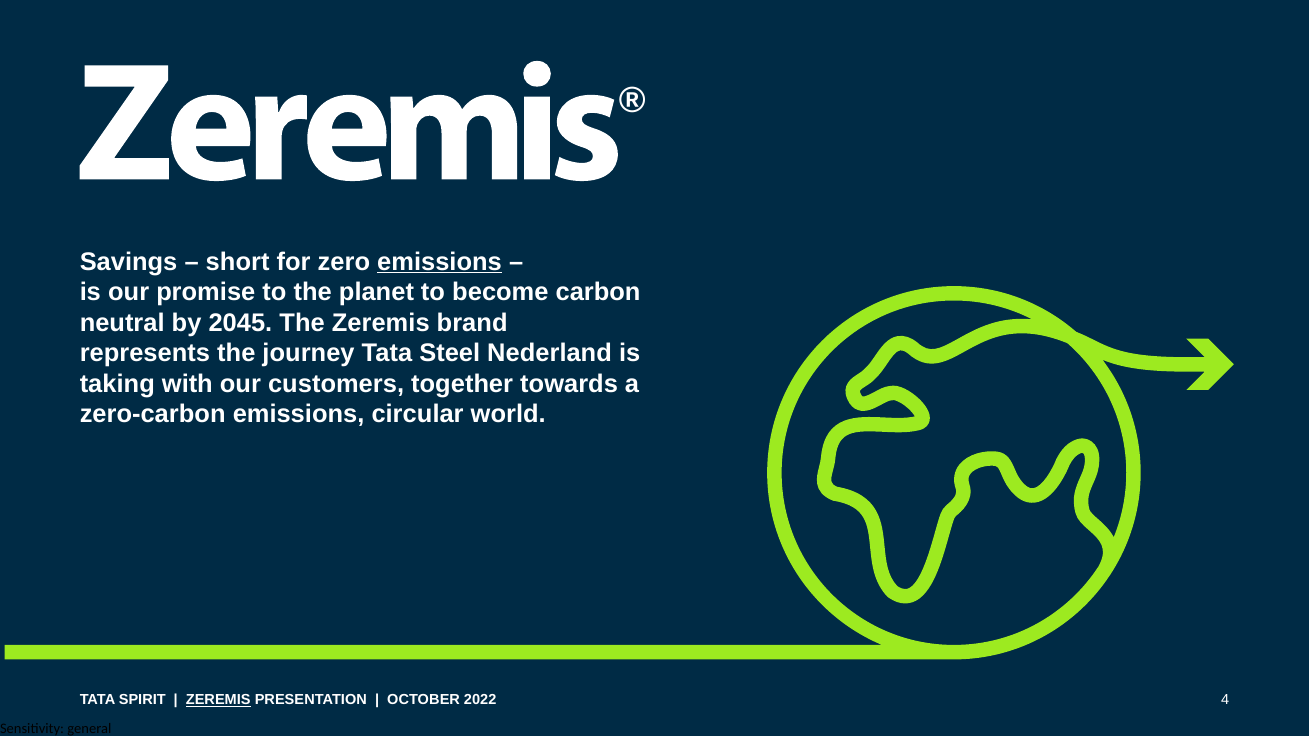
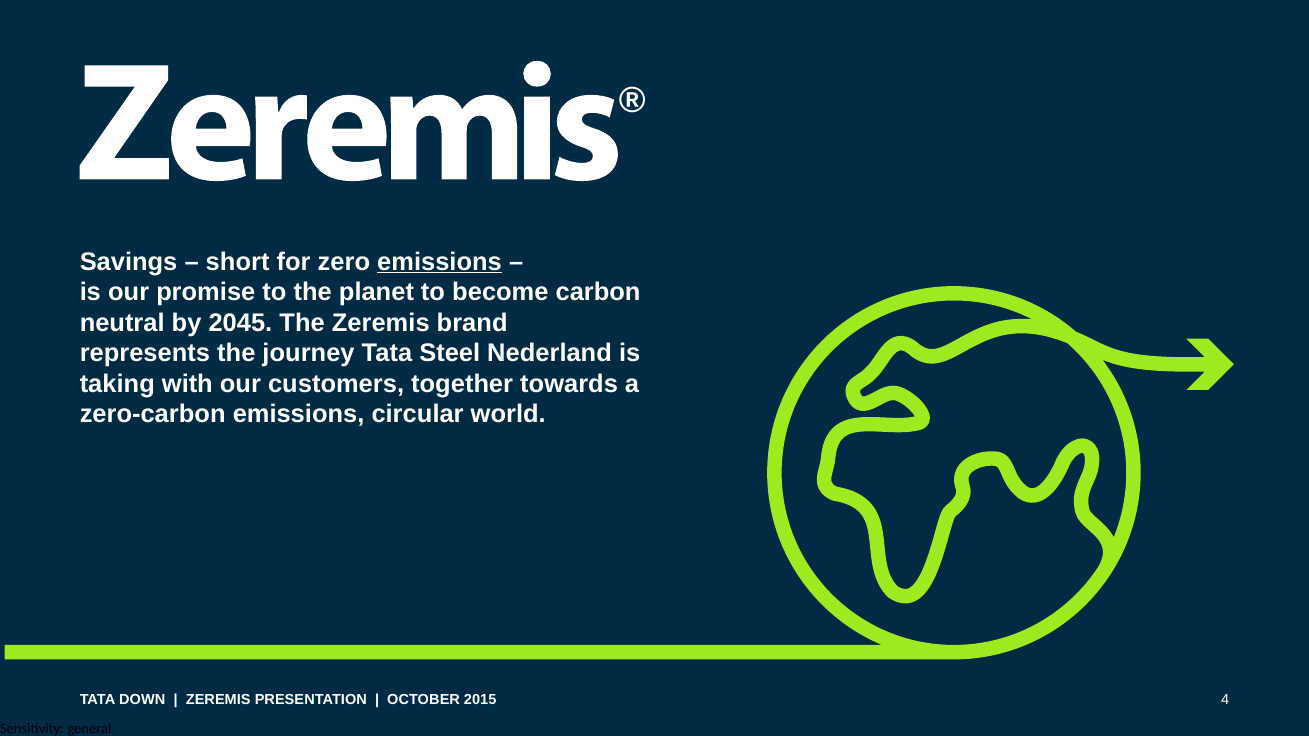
SPIRIT: SPIRIT -> DOWN (142, 700)
ZEREMIS underline: present -> none (218, 700)
2022: 2022 -> 2015 (480, 700)
